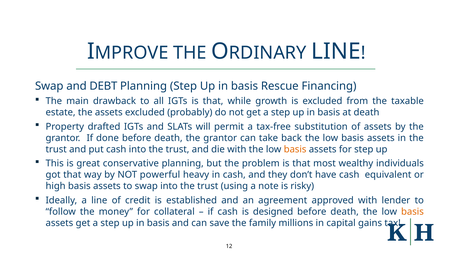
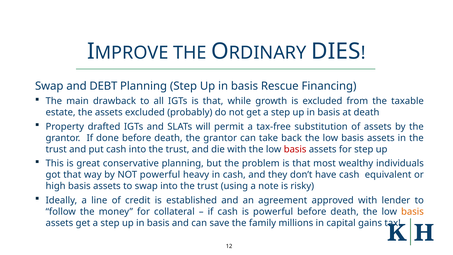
LINE: LINE -> DIES (336, 51)
basis colour: orange -> red (295, 149)
is designed: designed -> powerful (273, 212)
